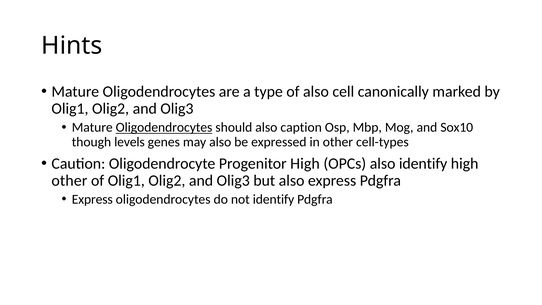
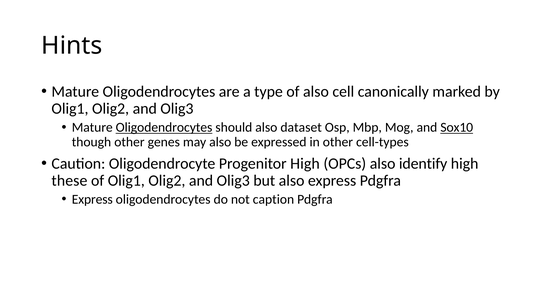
caption: caption -> dataset (301, 127)
Sox10 underline: none -> present (457, 127)
though levels: levels -> other (129, 142)
other: other -> these (69, 181)
not identify: identify -> caption (273, 199)
